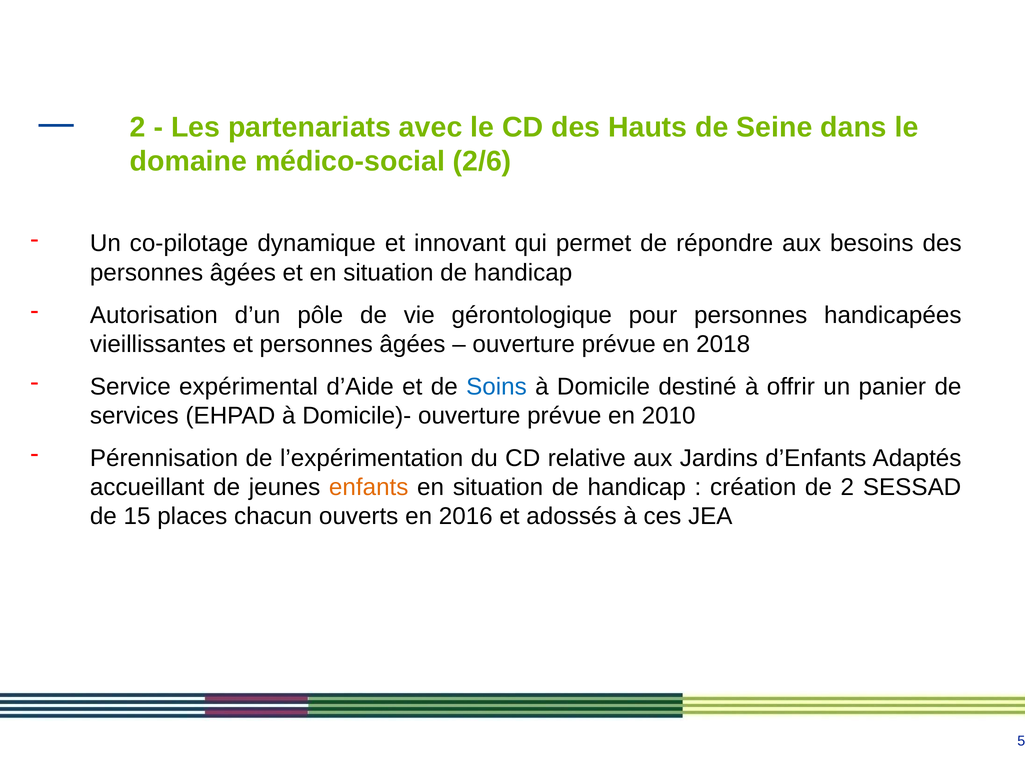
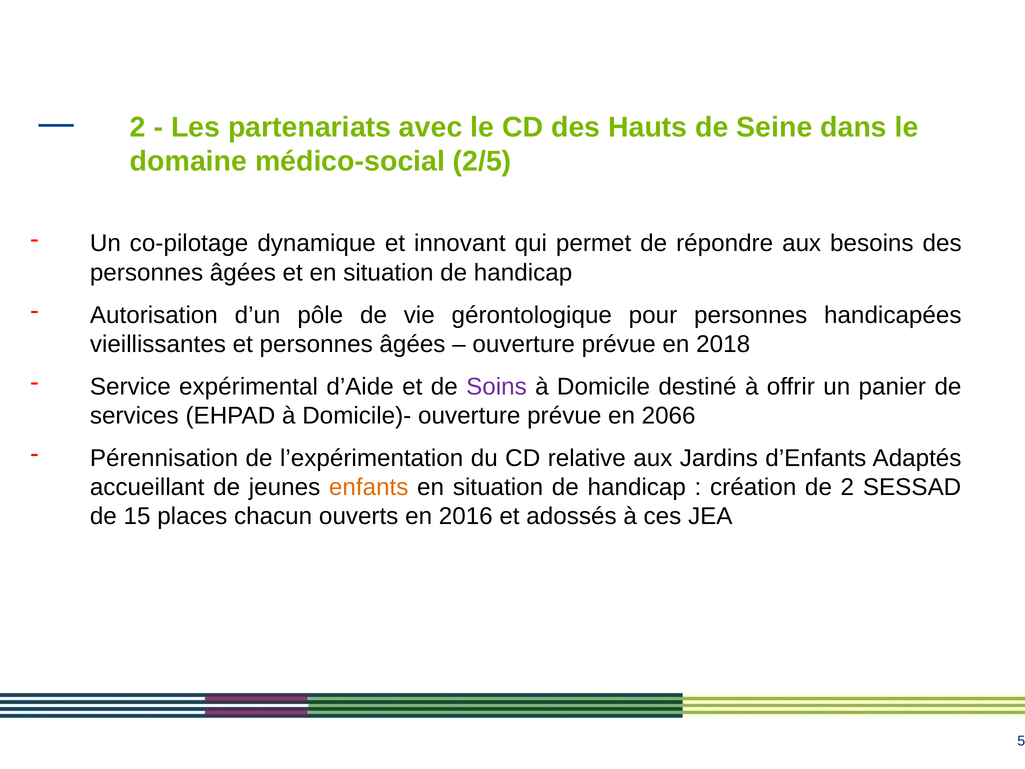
2/6: 2/6 -> 2/5 (482, 161)
Soins colour: blue -> purple (496, 386)
2010: 2010 -> 2066 (669, 415)
